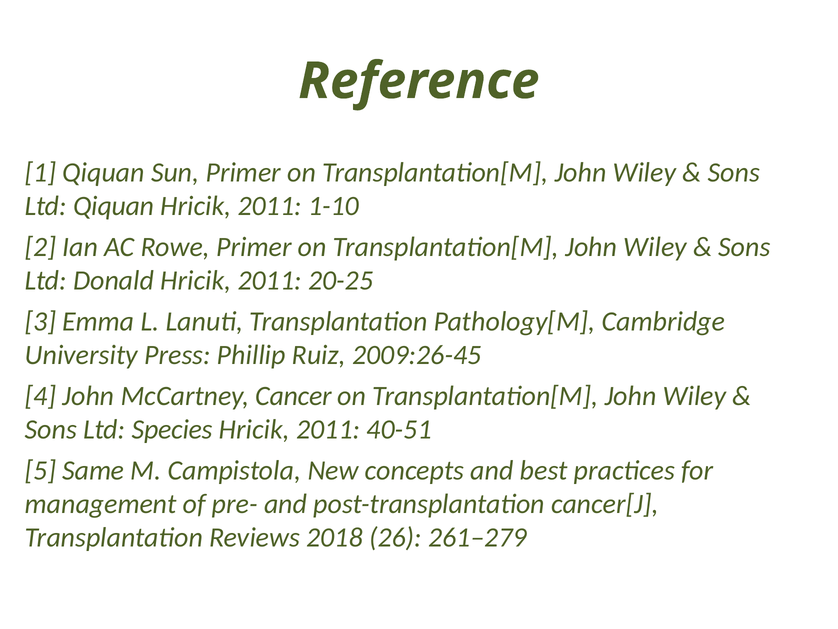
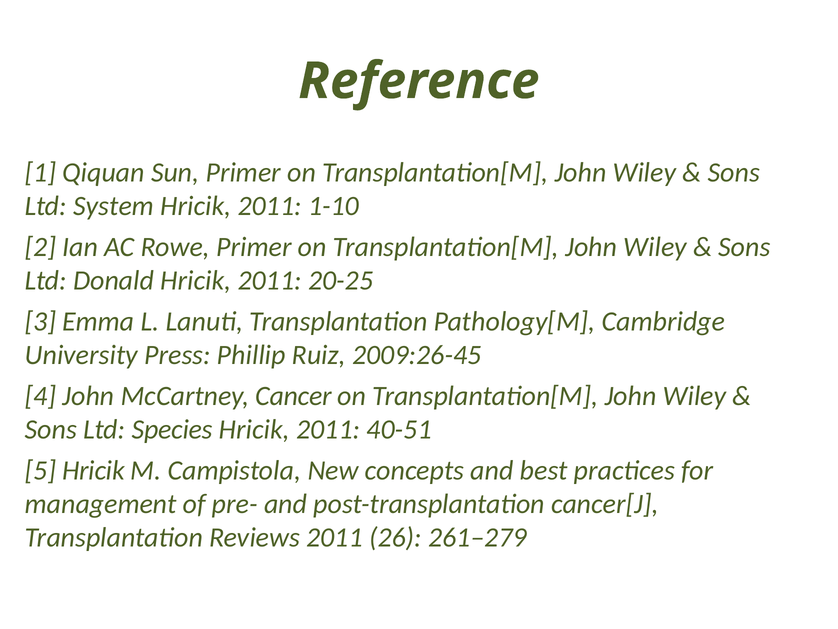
Ltd Qiquan: Qiquan -> System (114, 206)
5 Same: Same -> Hricik (93, 470)
Reviews 2018: 2018 -> 2011 (334, 537)
